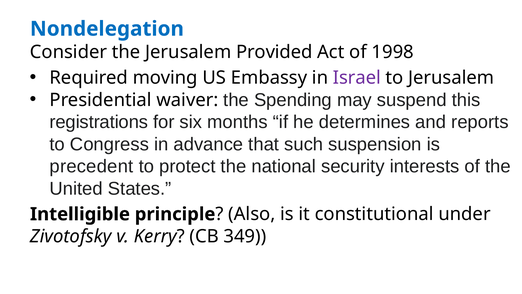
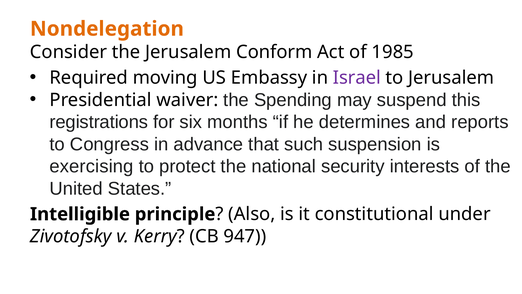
Nondelegation colour: blue -> orange (107, 29)
Provided: Provided -> Conform (274, 52)
1998: 1998 -> 1985 (393, 52)
precedent: precedent -> exercising (92, 166)
349: 349 -> 947 (245, 236)
